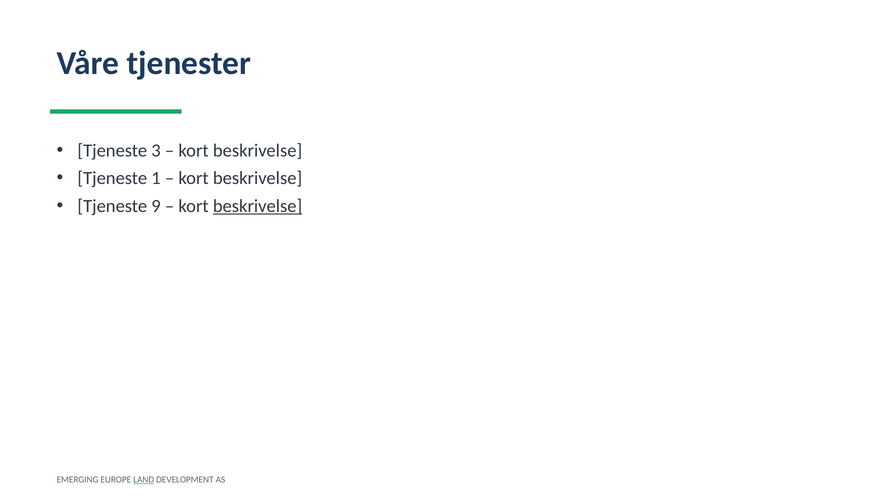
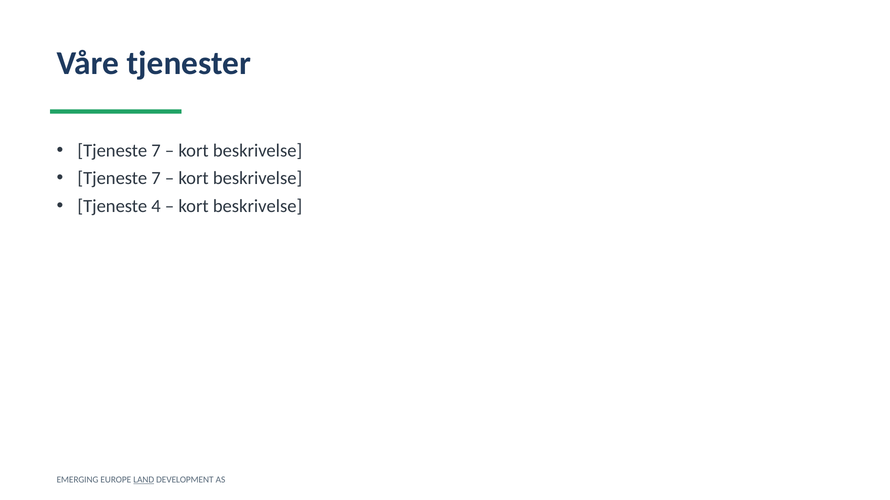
3: 3 -> 7 (156, 151)
1: 1 -> 7 (156, 179)
9: 9 -> 4 (156, 206)
beskrivelse underline: present -> none (258, 206)
